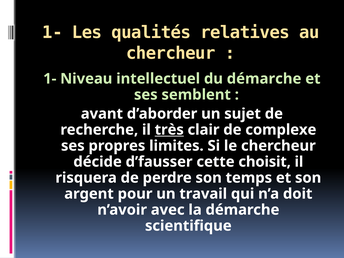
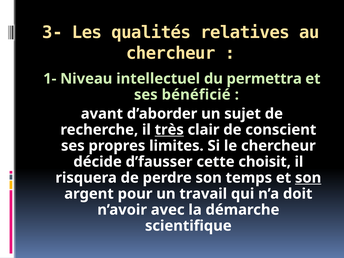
1-: 1- -> 3- (52, 32)
du démarche: démarche -> permettra (264, 79)
semblent: semblent -> bénéficié (196, 95)
complexe: complexe -> conscient (281, 130)
son underline: none -> present (308, 178)
